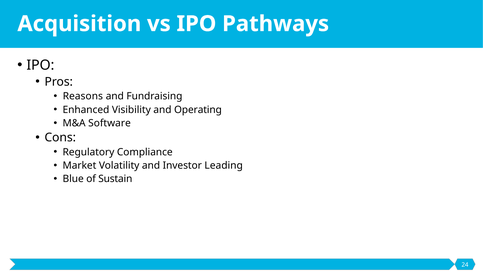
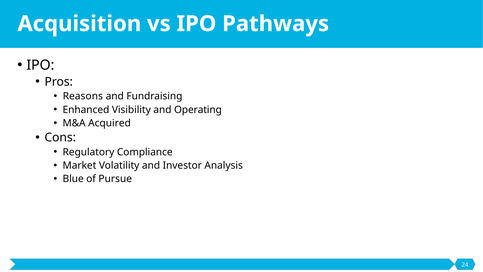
Software: Software -> Acquired (110, 123)
Leading: Leading -> Analysis (224, 165)
Sustain: Sustain -> Pursue (115, 179)
